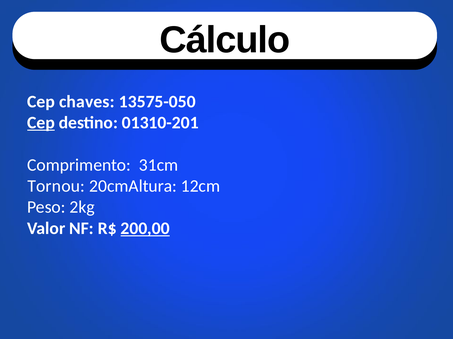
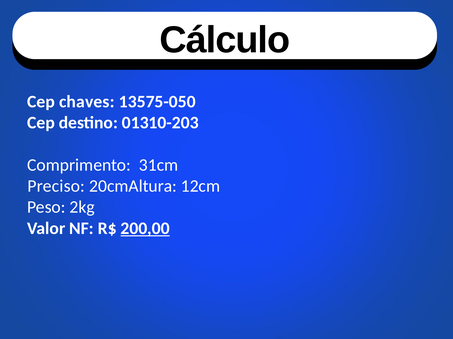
Cep underline: present -> none (41, 123)
01310-201: 01310-201 -> 01310-203 (160, 123)
Tornou: Tornou -> Preciso (56, 186)
